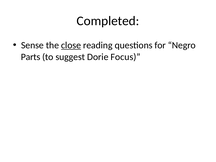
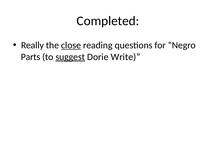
Sense: Sense -> Really (32, 45)
suggest underline: none -> present (70, 57)
Focus: Focus -> Write (126, 57)
